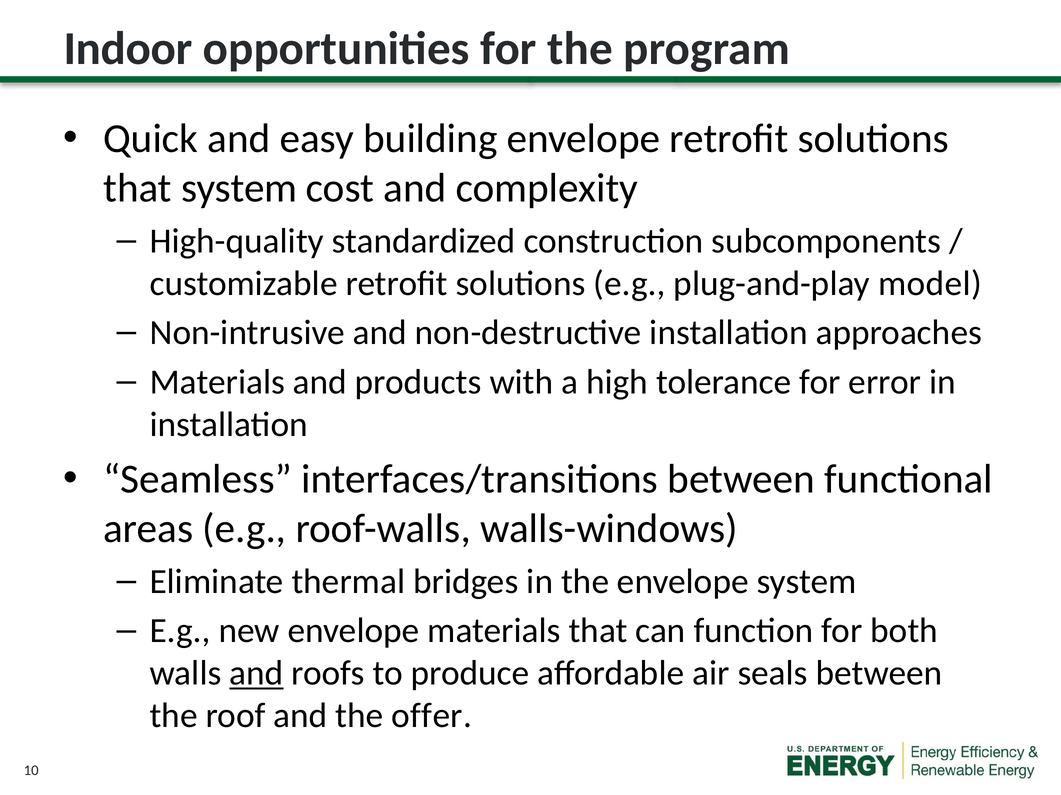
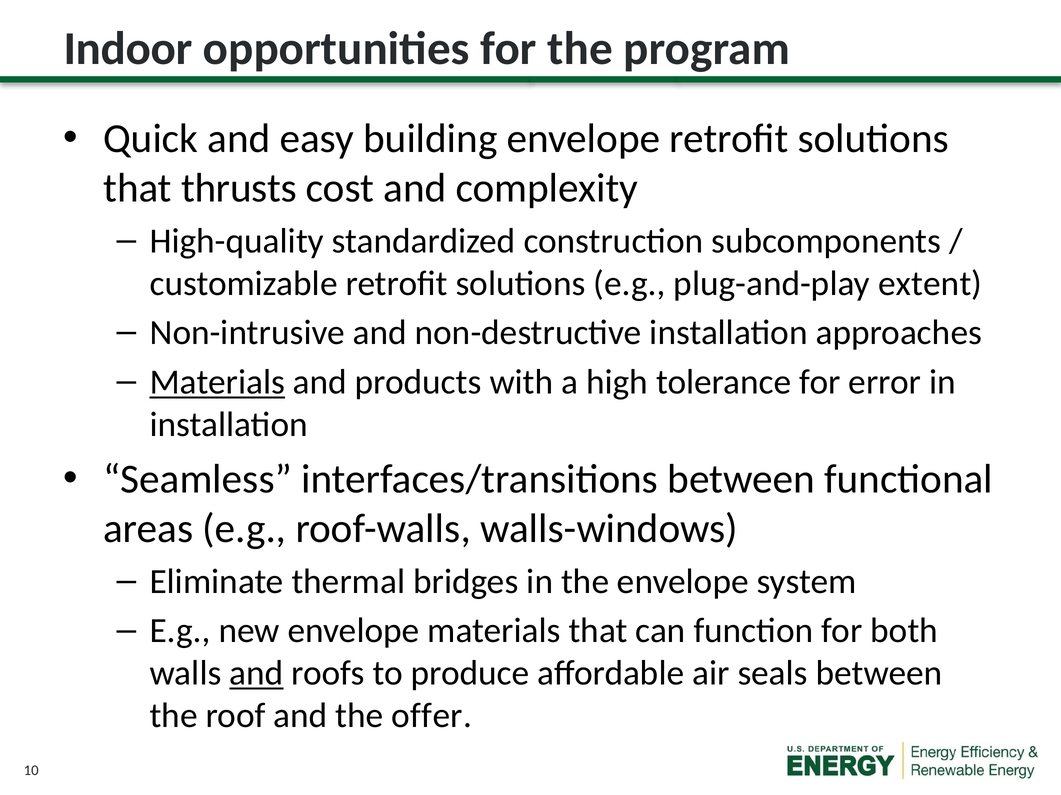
that system: system -> thrusts (239, 189)
model: model -> extent (930, 284)
Materials underline: none -> present (217, 383)
